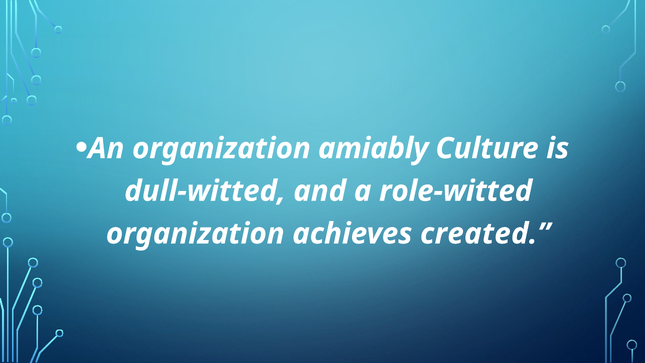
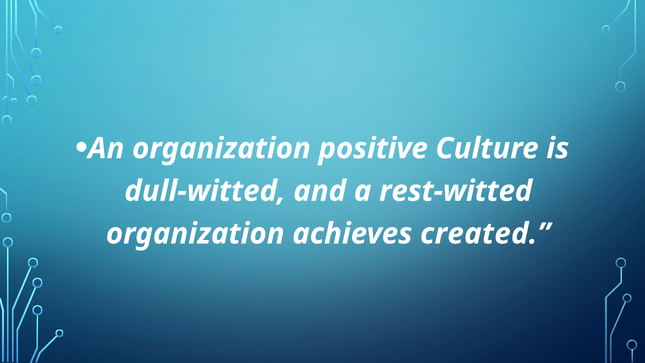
amiably: amiably -> positive (373, 148)
role-witted: role-witted -> rest-witted (456, 191)
